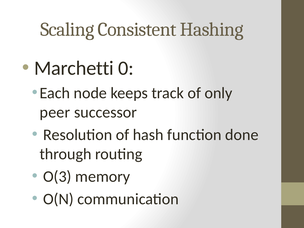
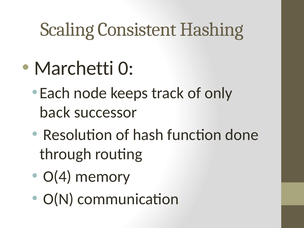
peer: peer -> back (55, 112)
O(3: O(3 -> O(4 (57, 177)
